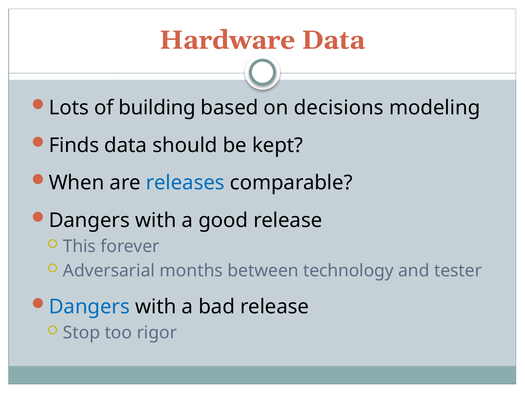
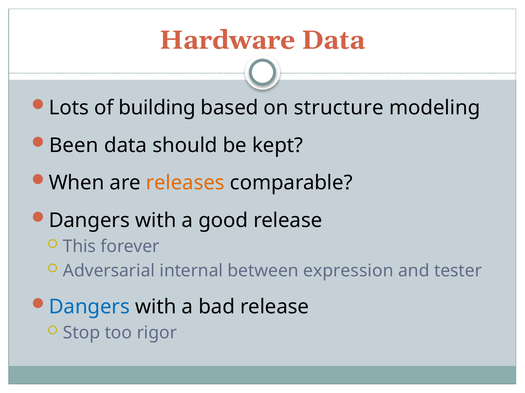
decisions: decisions -> structure (339, 108)
Finds: Finds -> Been (74, 146)
releases colour: blue -> orange (185, 183)
months: months -> internal (191, 271)
technology: technology -> expression (348, 271)
